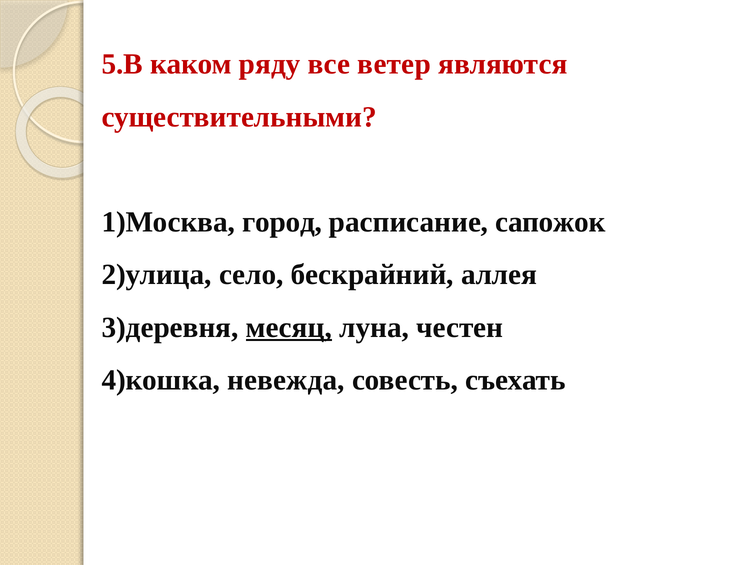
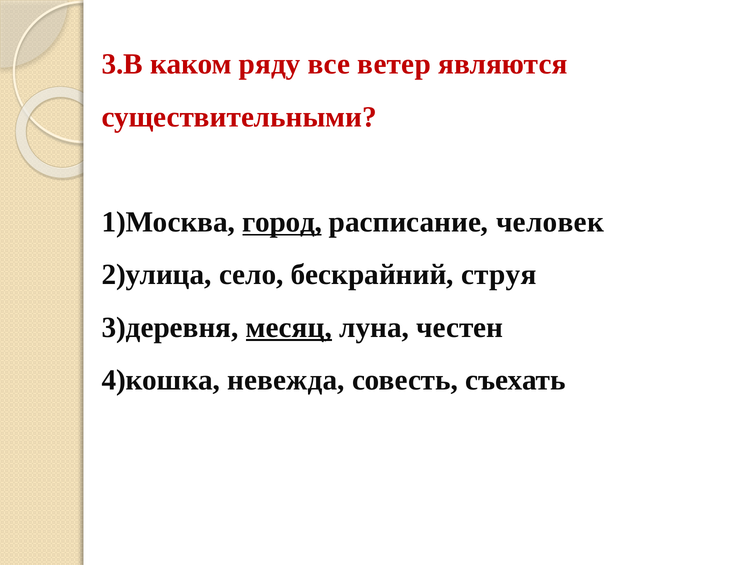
5.В: 5.В -> 3.В (122, 64)
город underline: none -> present (282, 222)
сапожок: сапожок -> человек (550, 222)
аллея: аллея -> струя (499, 275)
